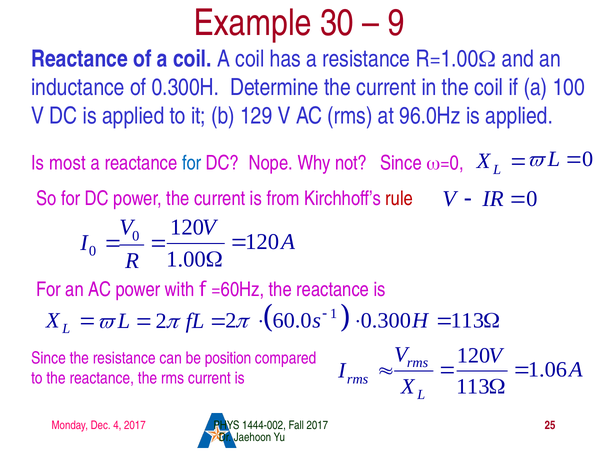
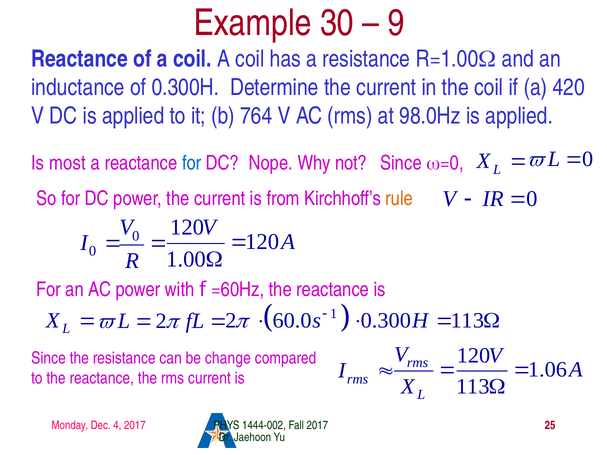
100: 100 -> 420 (569, 88)
129: 129 -> 764 (256, 116)
96.0Hz: 96.0Hz -> 98.0Hz (430, 116)
rule colour: red -> orange (399, 199)
position: position -> change (228, 358)
